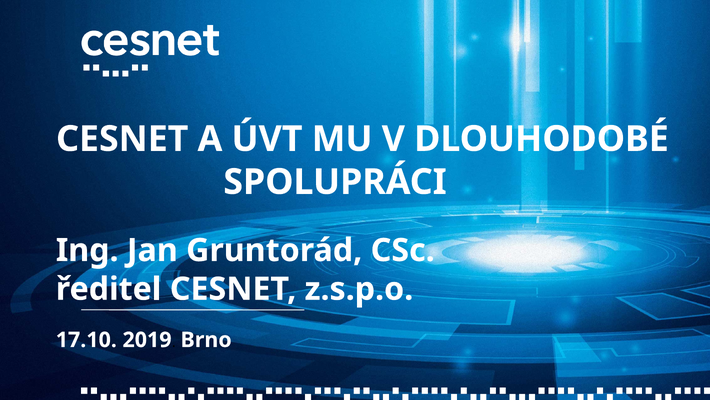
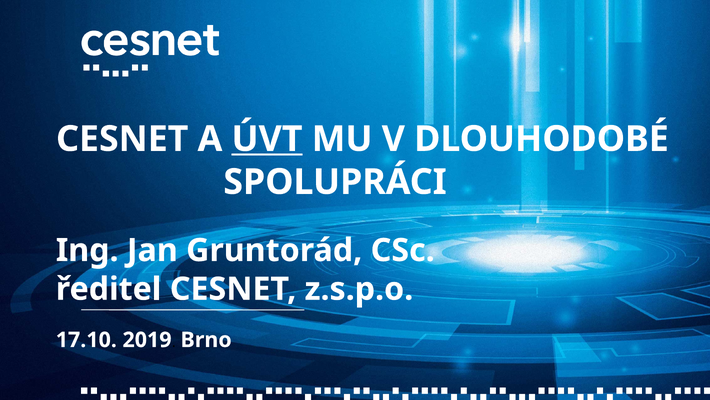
ÚVT underline: none -> present (267, 139)
